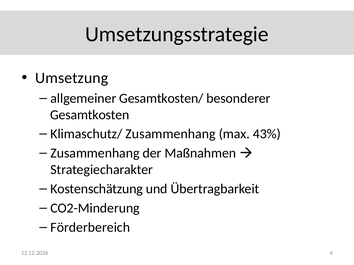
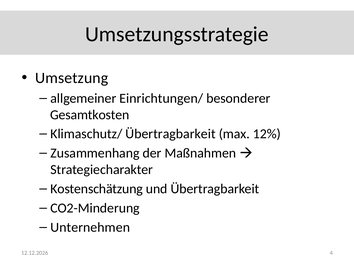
Gesamtkosten/: Gesamtkosten/ -> Einrichtungen/ (161, 98)
Klimaschutz/ Zusammenhang: Zusammenhang -> Übertragbarkeit (171, 134)
43%: 43% -> 12% (267, 134)
Förderbereich: Förderbereich -> Unternehmen (90, 228)
